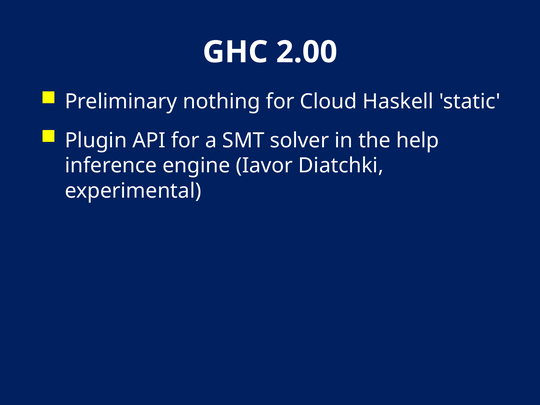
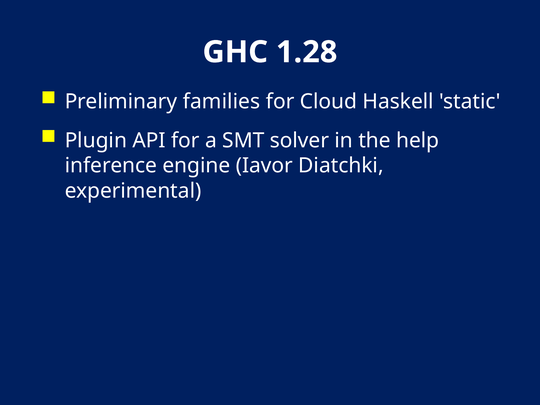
2.00: 2.00 -> 1.28 (307, 52)
nothing: nothing -> families (222, 102)
